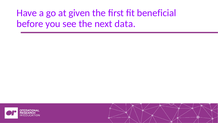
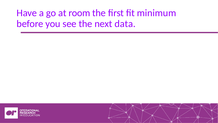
given: given -> room (79, 13)
beneficial: beneficial -> minimum (157, 13)
